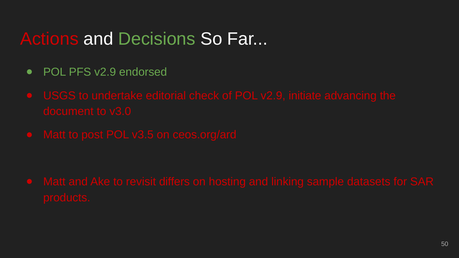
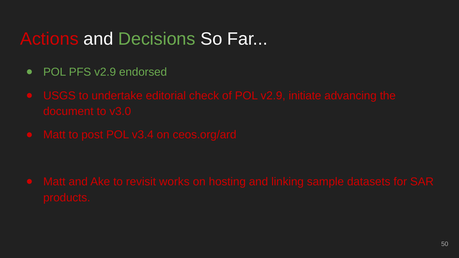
v3.5: v3.5 -> v3.4 (143, 135)
differs: differs -> works (174, 182)
